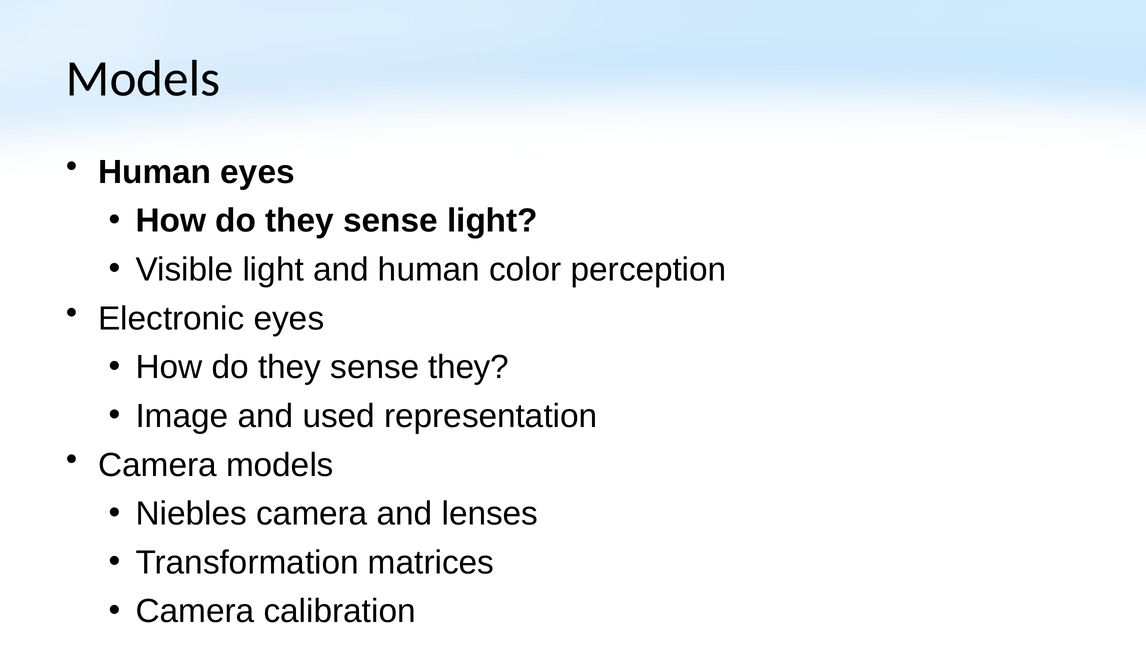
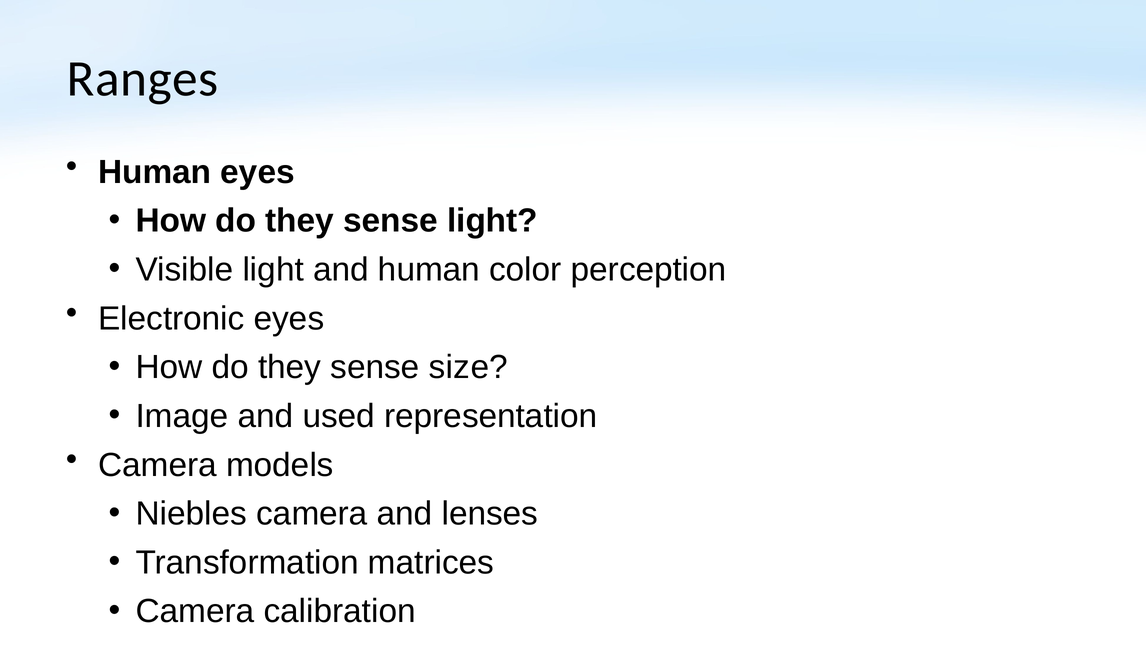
Models: Models -> Ranges (143, 79)
sense they: they -> size (468, 367)
